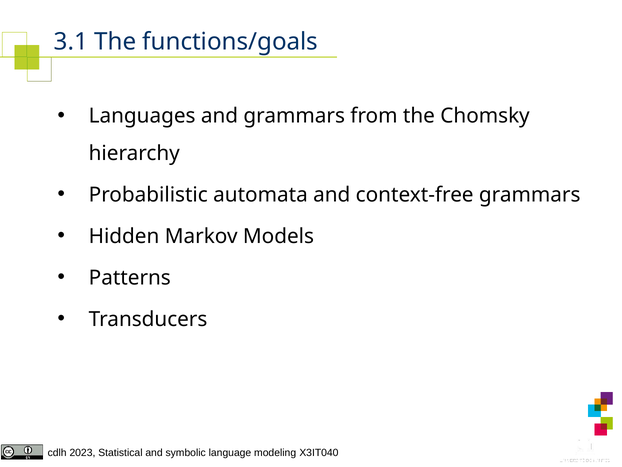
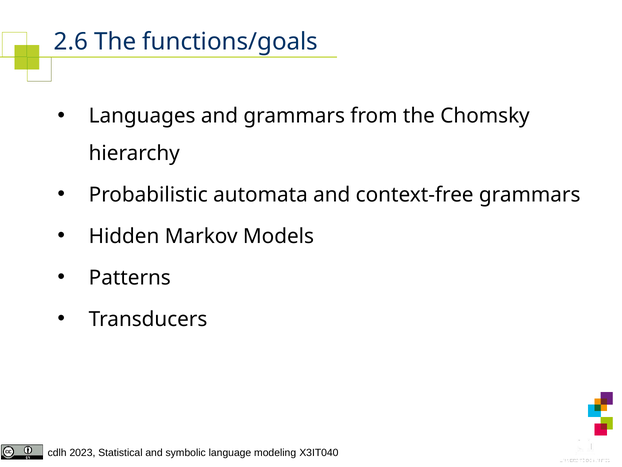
3.1: 3.1 -> 2.6 (71, 42)
